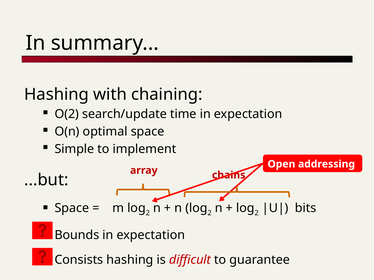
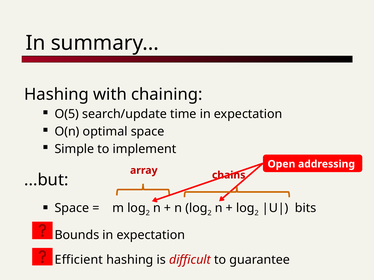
O(2: O(2 -> O(5 (67, 114)
Consists: Consists -> Efficient (79, 260)
